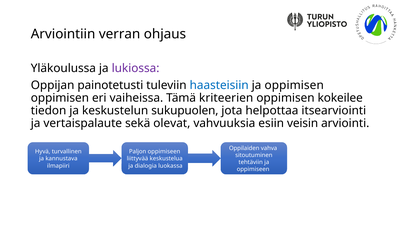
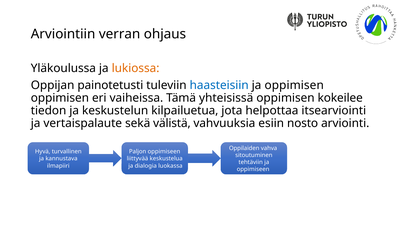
lukiossa colour: purple -> orange (136, 68)
kriteerien: kriteerien -> yhteisissä (226, 98)
sukupuolen: sukupuolen -> kilpailuetua (185, 111)
olevat: olevat -> välistä (172, 123)
veisin: veisin -> nosto (303, 123)
